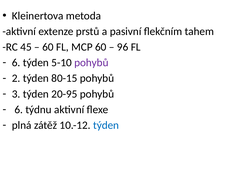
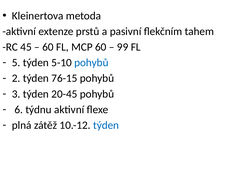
96: 96 -> 99 (123, 47)
6: 6 -> 5 (16, 63)
pohybů colour: purple -> blue (91, 63)
80-15: 80-15 -> 76-15 (64, 78)
20-95: 20-95 -> 20-45 (64, 94)
